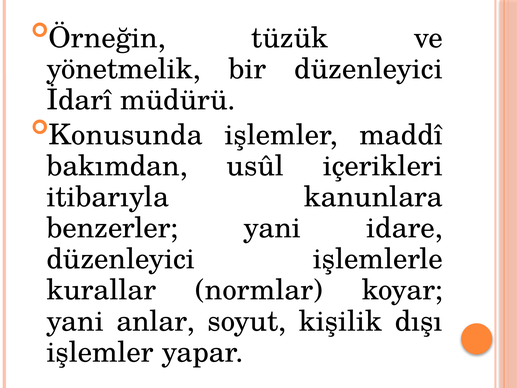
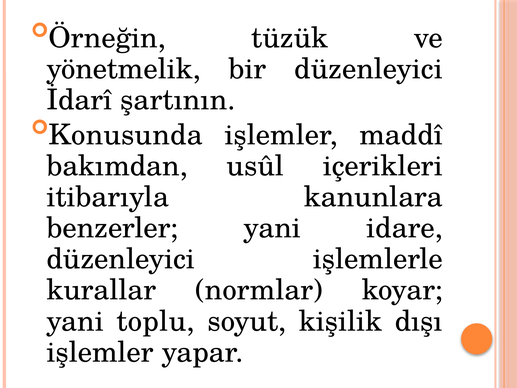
müdürü: müdürü -> şartının (178, 100)
anlar: anlar -> toplu (155, 321)
